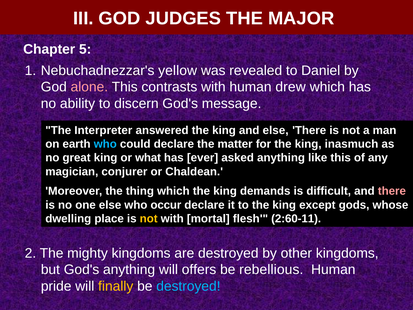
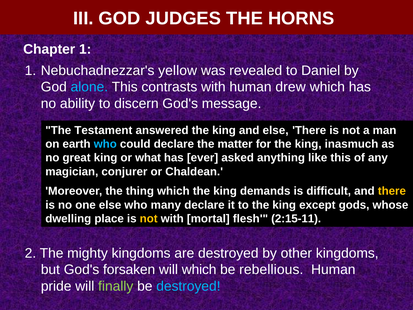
MAJOR: MAJOR -> HORNS (301, 18)
Chapter 5: 5 -> 1 (85, 49)
alone colour: pink -> light blue (89, 87)
Interpreter: Interpreter -> Testament (103, 130)
there colour: pink -> yellow (392, 191)
occur: occur -> many (166, 205)
2:60-11: 2:60-11 -> 2:15-11 (296, 219)
God's anything: anything -> forsaken (129, 270)
will offers: offers -> which (199, 270)
finally colour: yellow -> light green (116, 286)
